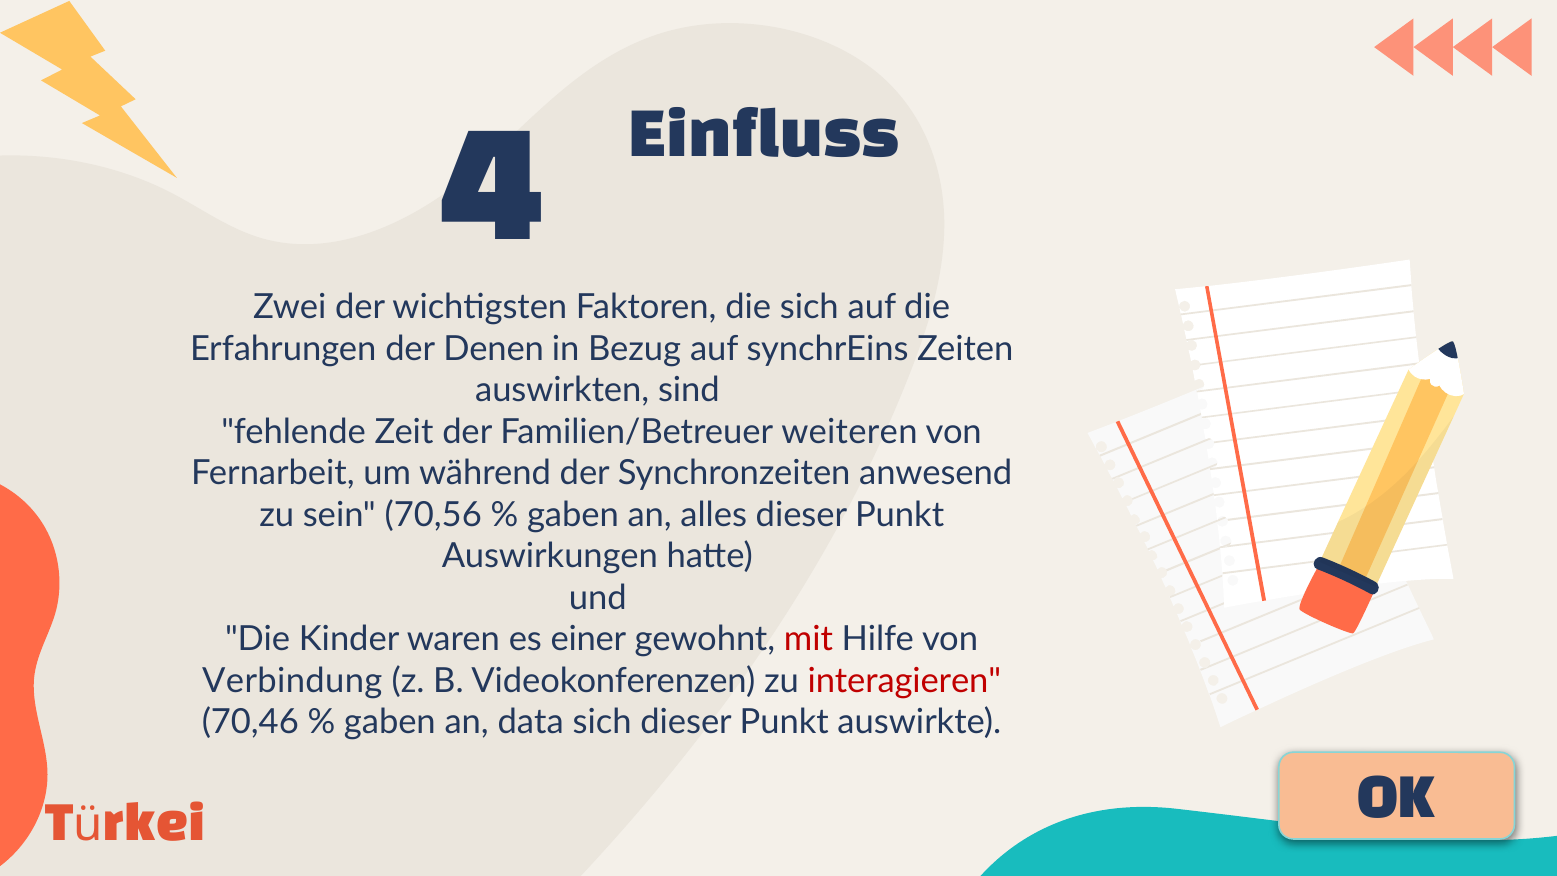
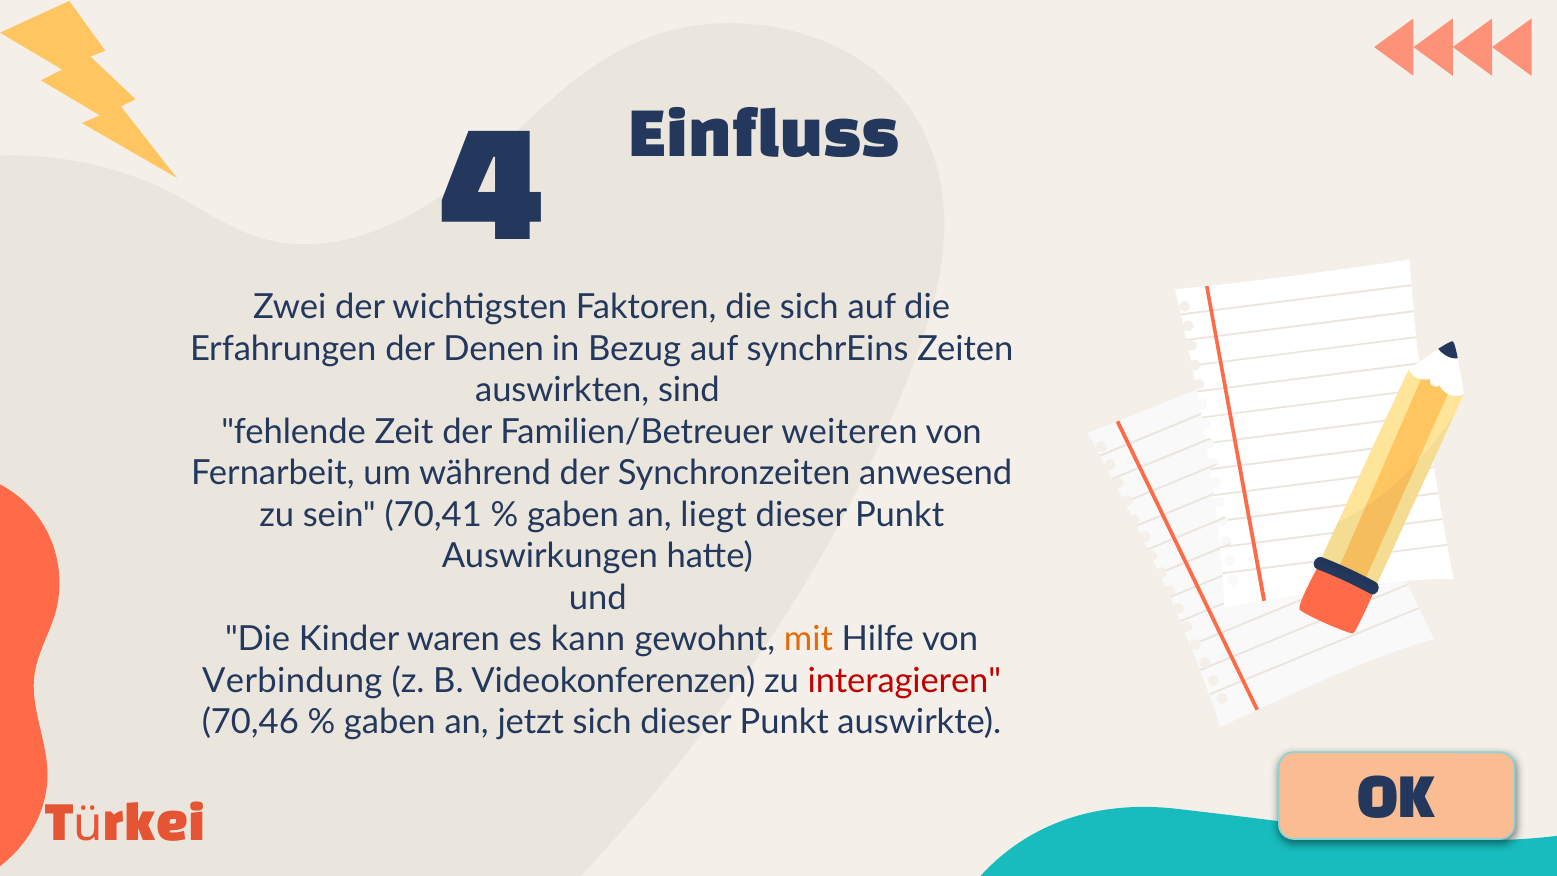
70,56: 70,56 -> 70,41 (433, 515)
alles: alles -> liegt (714, 515)
einer: einer -> kann (588, 639)
mit colour: red -> orange (808, 639)
data: data -> jetzt (531, 722)
